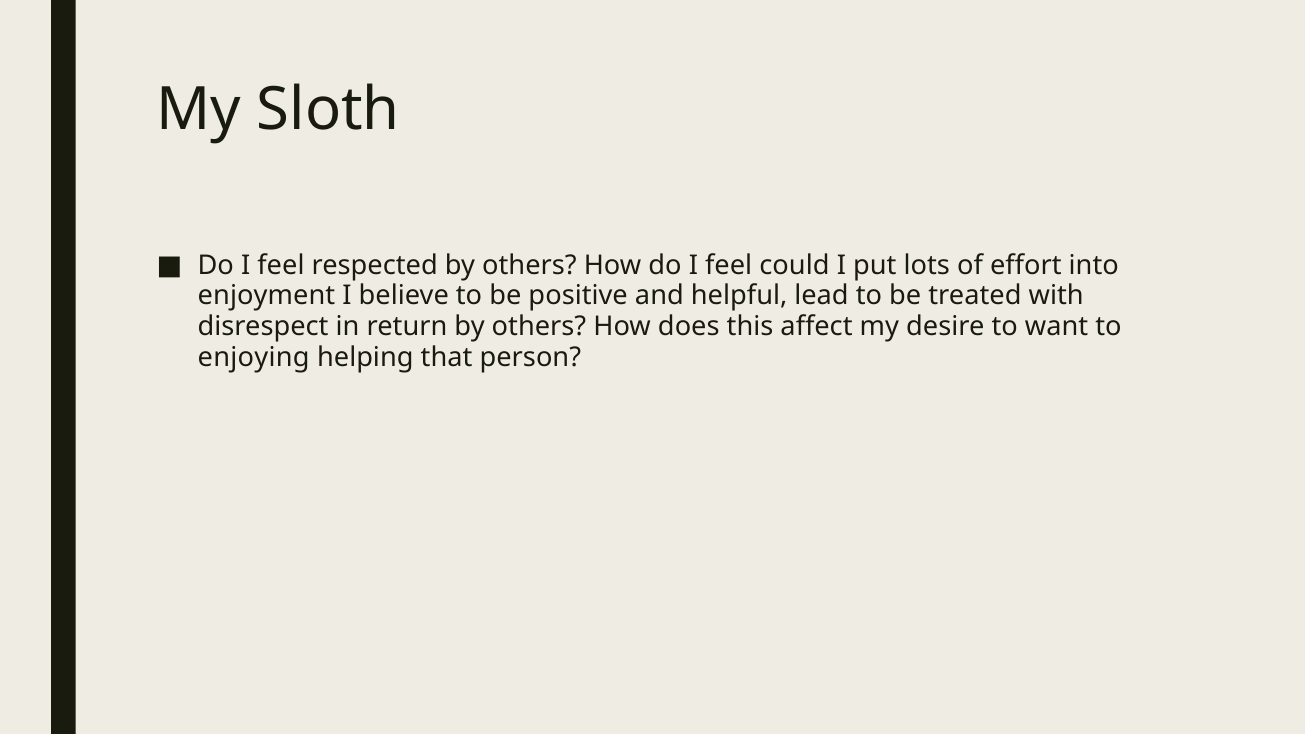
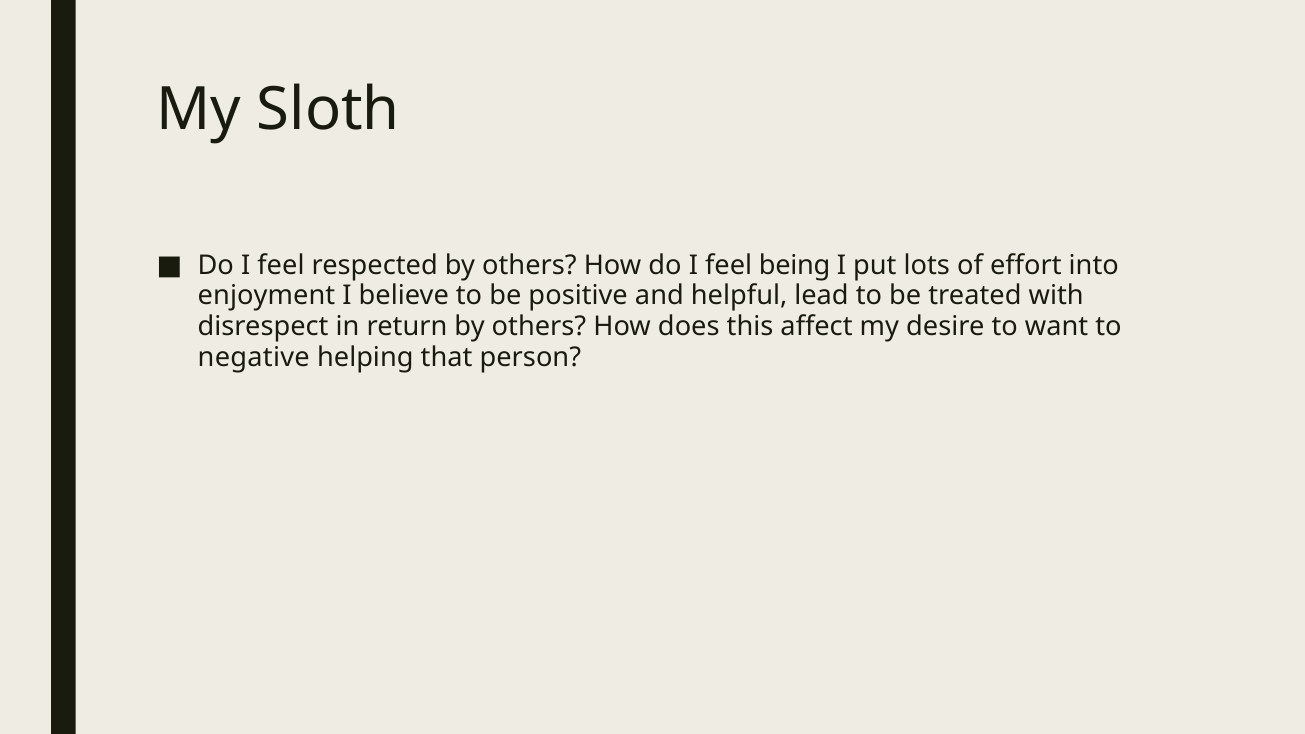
could: could -> being (795, 265)
enjoying: enjoying -> negative (254, 357)
